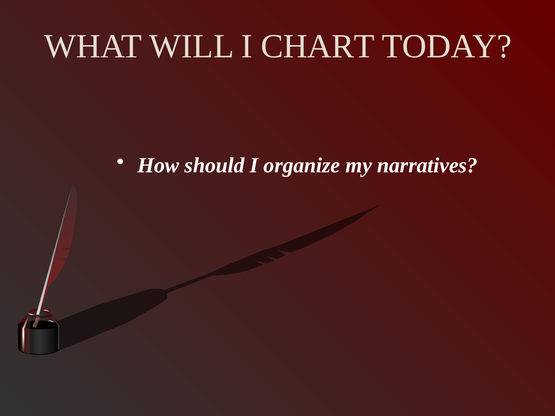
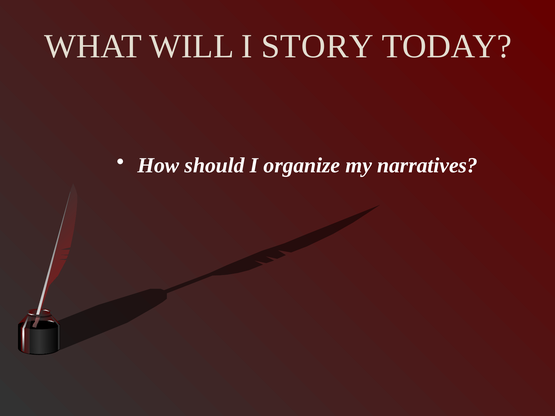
CHART: CHART -> STORY (317, 46)
